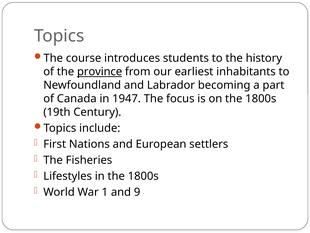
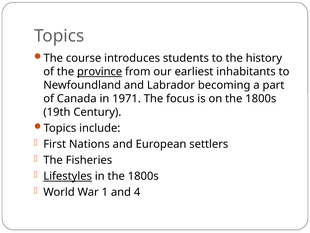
1947: 1947 -> 1971 (127, 99)
Lifestyles underline: none -> present (68, 176)
9: 9 -> 4 (137, 192)
